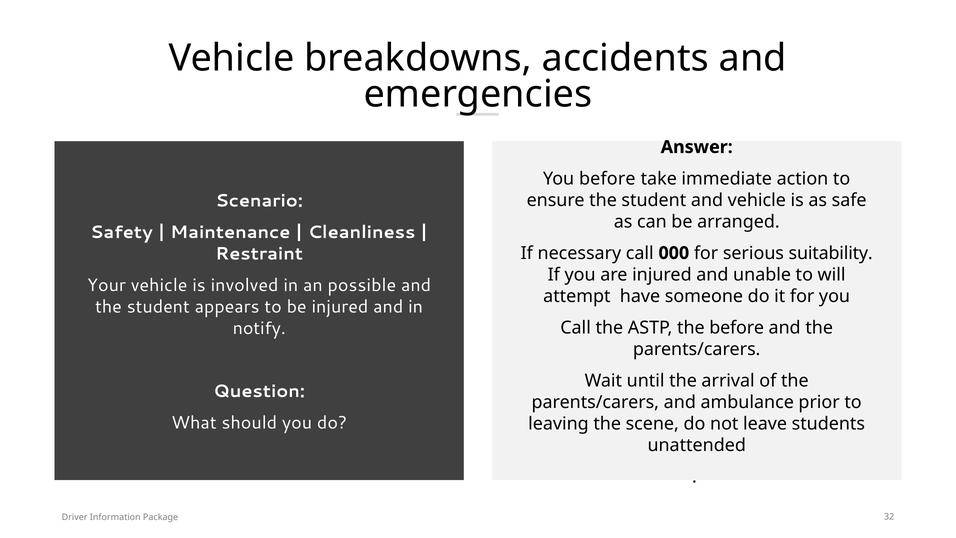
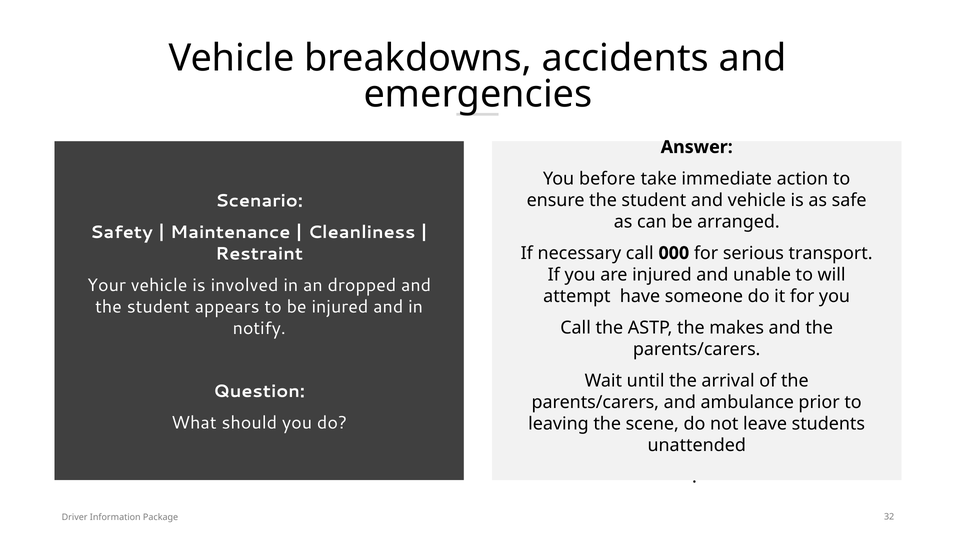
suitability: suitability -> transport (831, 253)
possible: possible -> dropped (362, 285)
the before: before -> makes (737, 327)
